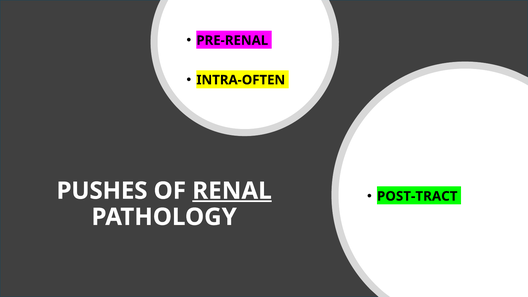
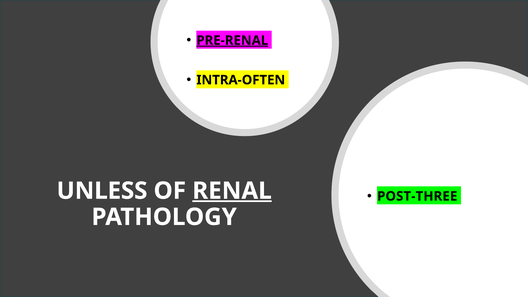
PRE-RENAL underline: none -> present (232, 40)
PUSHES: PUSHES -> UNLESS (102, 191)
POST-TRACT: POST-TRACT -> POST-THREE (417, 196)
